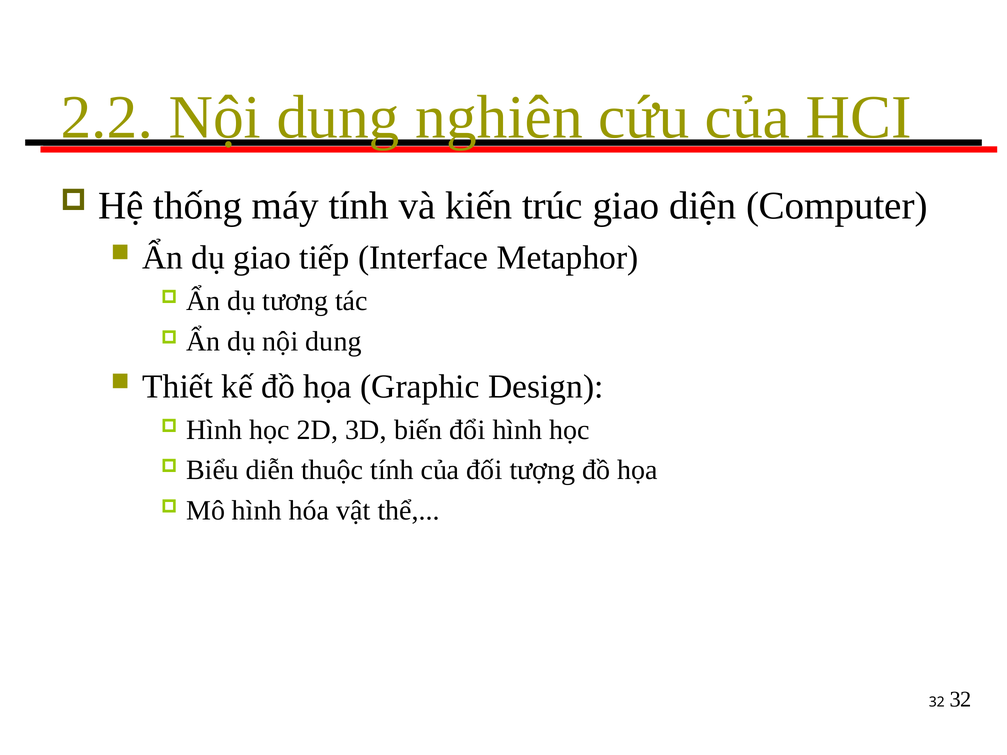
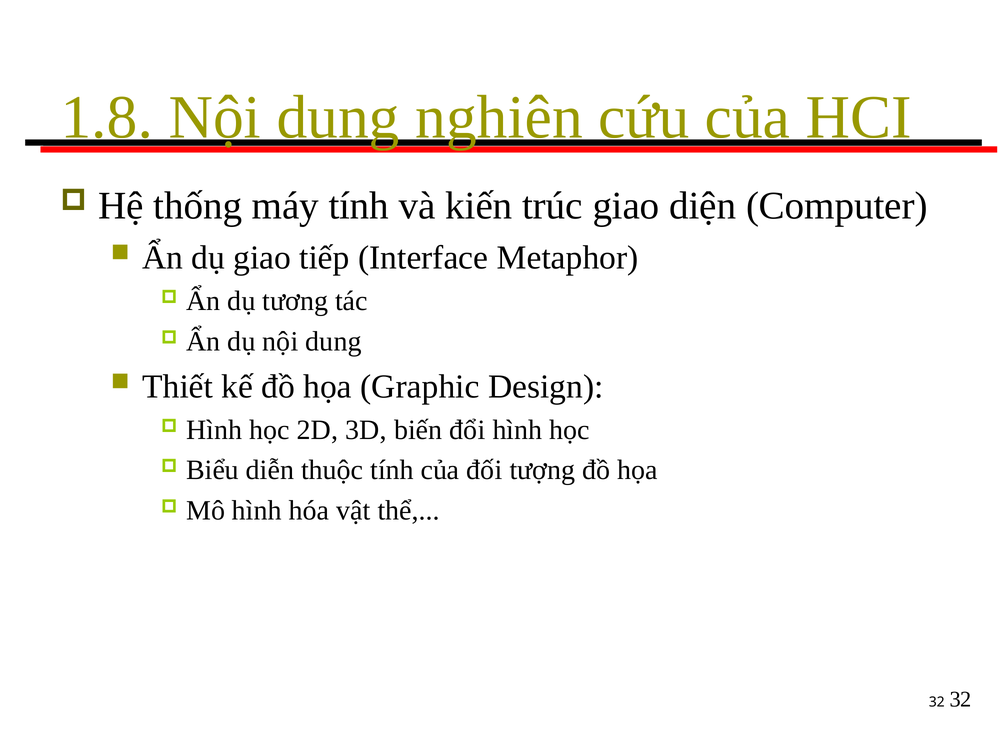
2.2: 2.2 -> 1.8 (107, 118)
